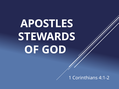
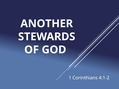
APOSTLES: APOSTLES -> ANOTHER (47, 24)
